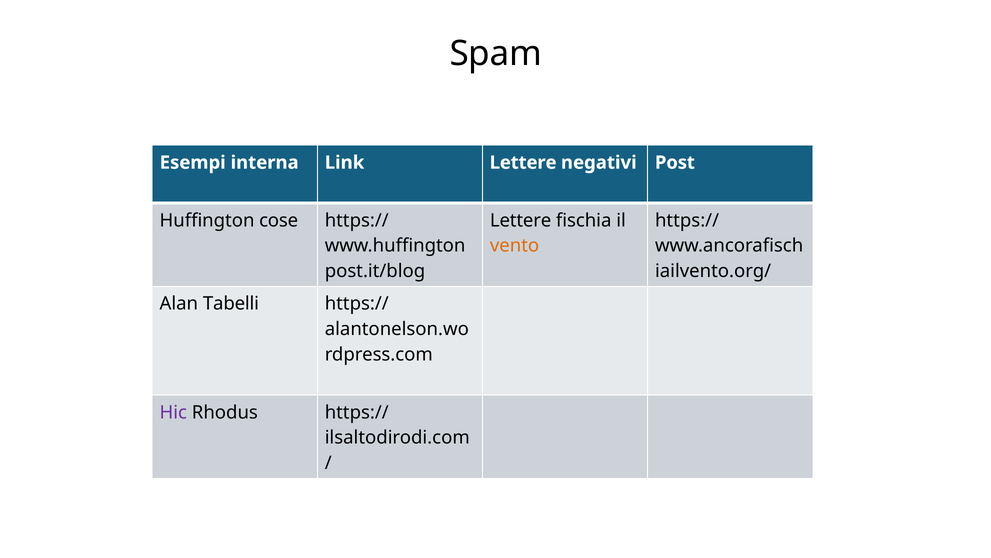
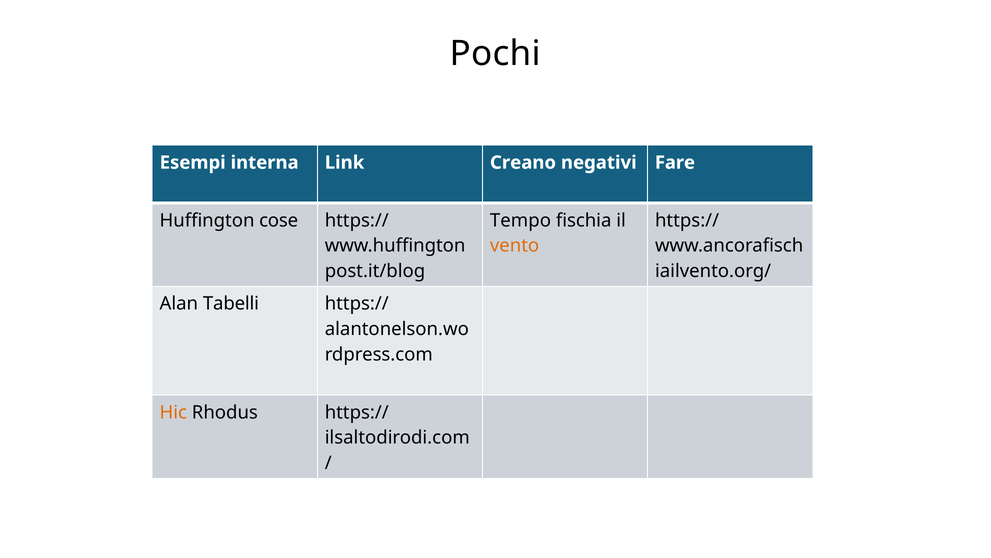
Spam: Spam -> Pochi (495, 54)
Link Lettere: Lettere -> Creano (523, 162)
Post: Post -> Fare (675, 162)
Lettere: Lettere -> Tempo (520, 220)
Hic colour: purple -> orange (173, 412)
